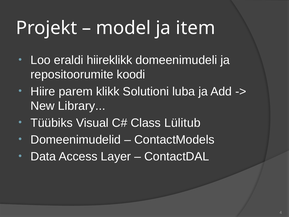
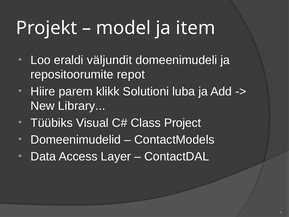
hiireklikk: hiireklikk -> väljundit (109, 60)
koodi: koodi -> repot (131, 75)
Lülitub: Lülitub -> Project (183, 123)
